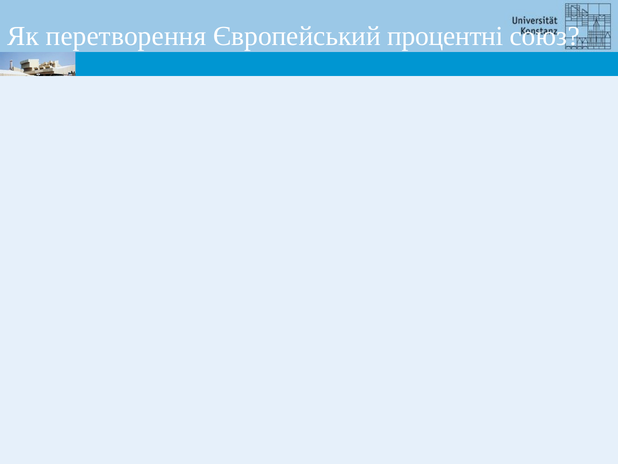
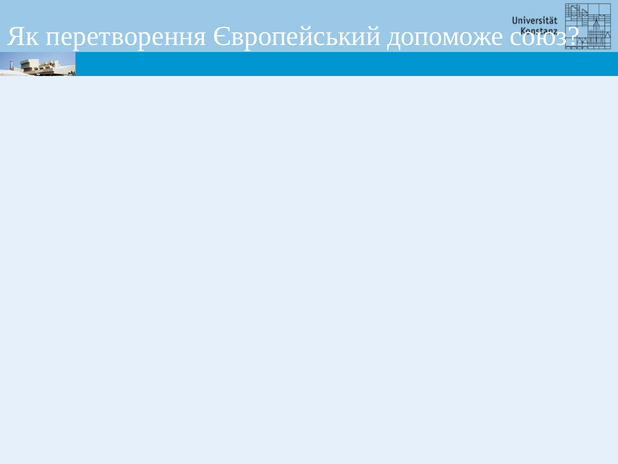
Європейський процентні: процентні -> допоможе (445, 36)
